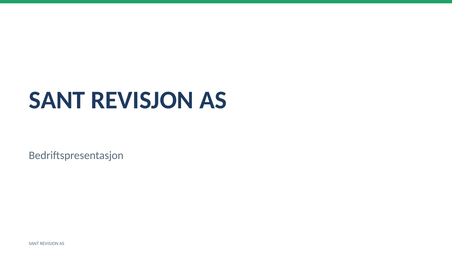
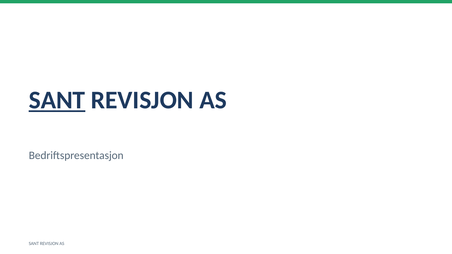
SANT underline: none -> present (57, 100)
